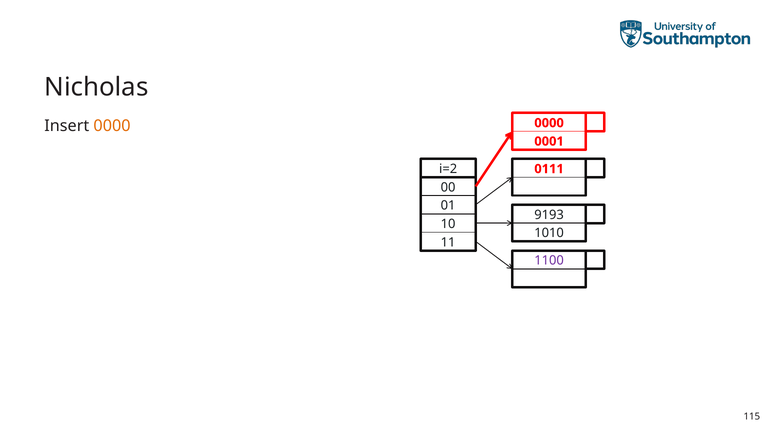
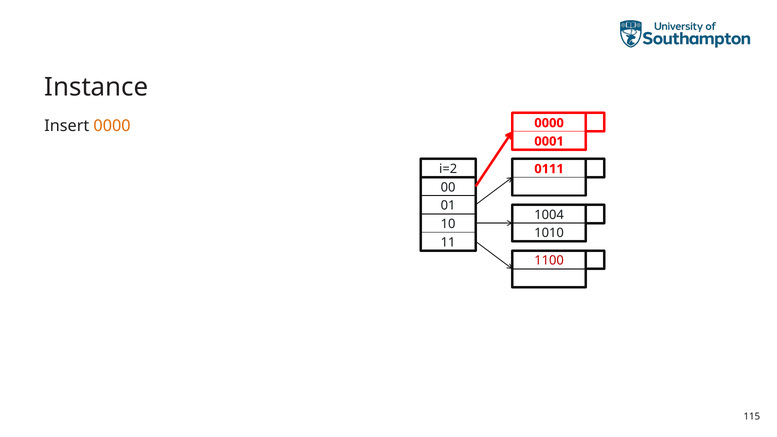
Nicholas: Nicholas -> Instance (96, 87)
9193: 9193 -> 1004 (549, 215)
1100 colour: purple -> red (549, 261)
